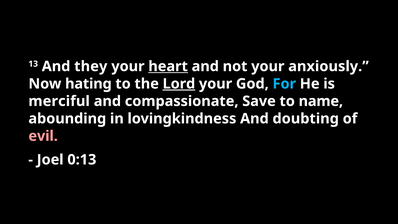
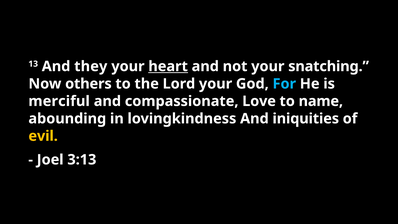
anxiously: anxiously -> snatching (329, 66)
hating: hating -> others (88, 84)
Lord underline: present -> none (179, 84)
Save: Save -> Love (259, 101)
doubting: doubting -> iniquities (306, 119)
evil colour: pink -> yellow (43, 136)
0:13: 0:13 -> 3:13 (82, 160)
